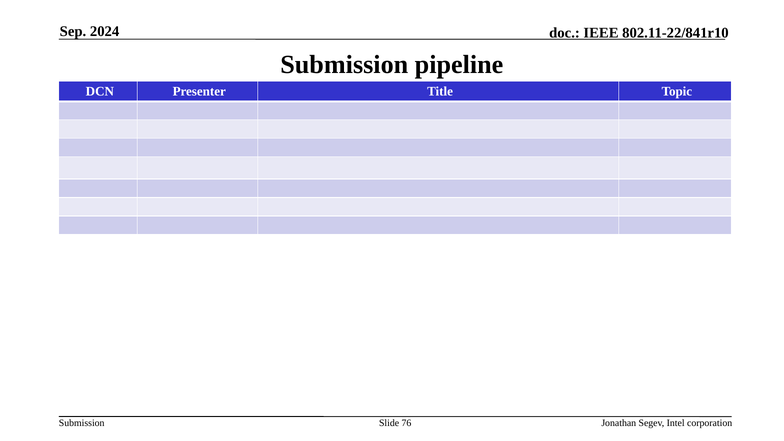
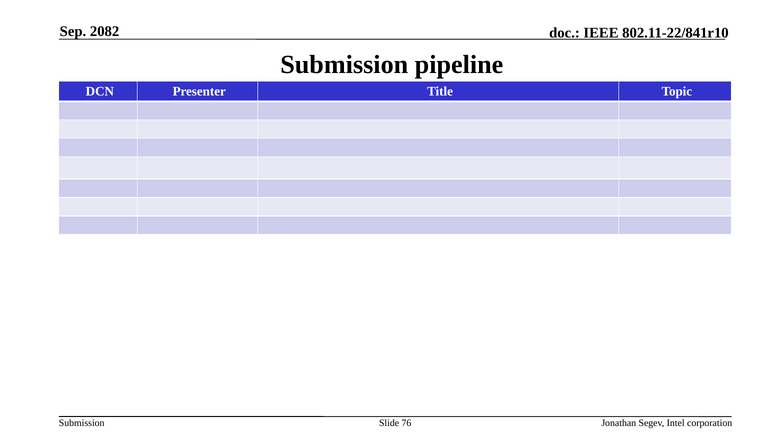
2024: 2024 -> 2082 (105, 31)
